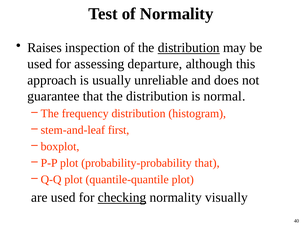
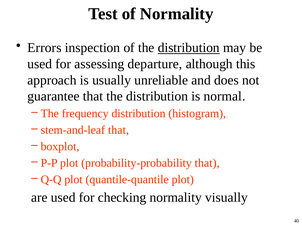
Raises: Raises -> Errors (44, 48)
stem-and-leaf first: first -> that (118, 130)
checking underline: present -> none (122, 197)
